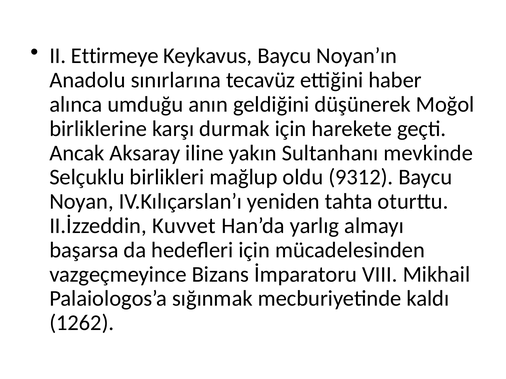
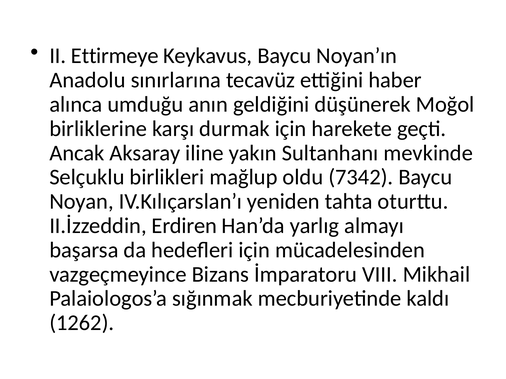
9312: 9312 -> 7342 (361, 177)
Kuvvet: Kuvvet -> Erdiren (184, 226)
